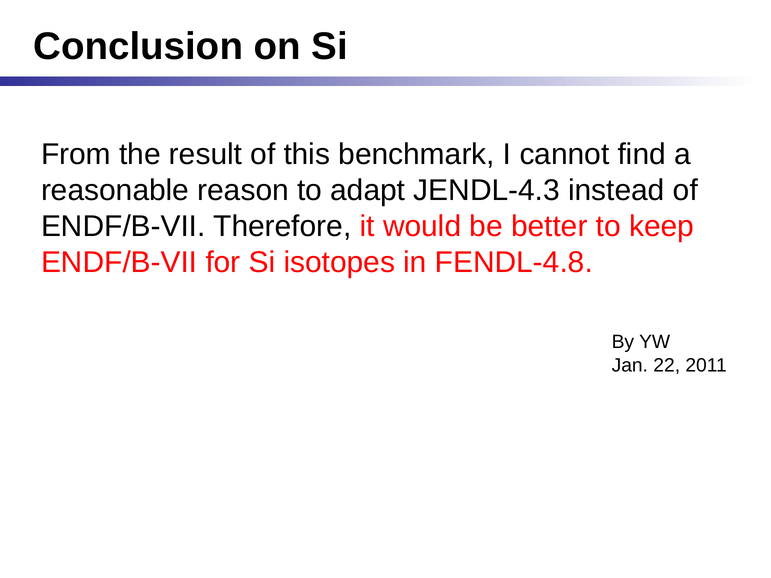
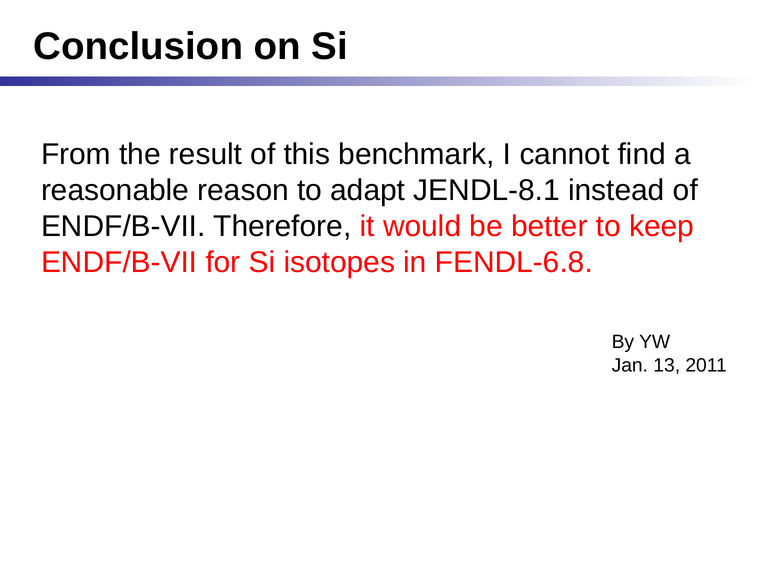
JENDL-4.3: JENDL-4.3 -> JENDL-8.1 (487, 191)
FENDL-4.8: FENDL-4.8 -> FENDL-6.8 (514, 263)
22: 22 -> 13 (667, 365)
